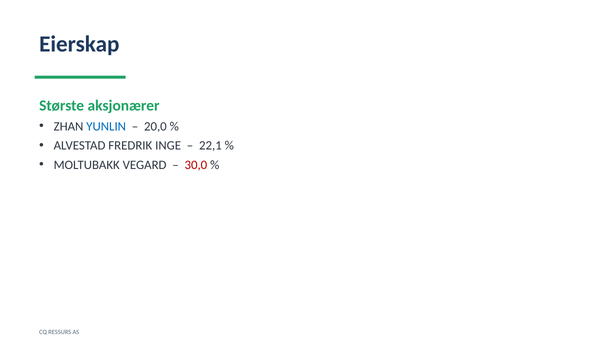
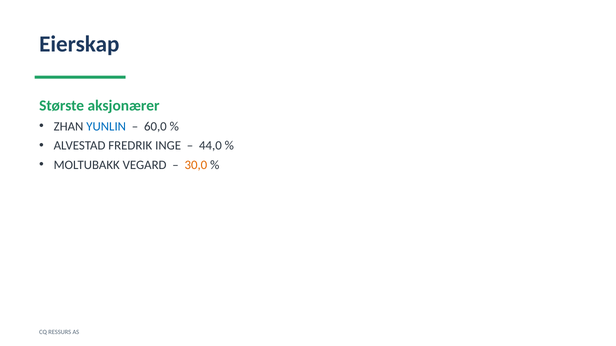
20,0: 20,0 -> 60,0 (155, 127)
22,1: 22,1 -> 44,0 (210, 146)
30,0 colour: red -> orange (196, 165)
